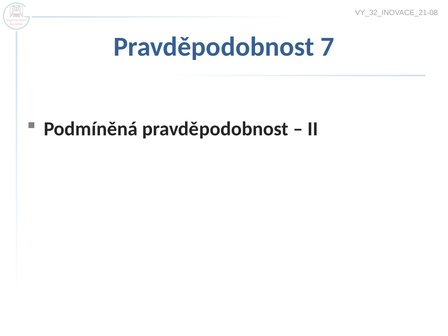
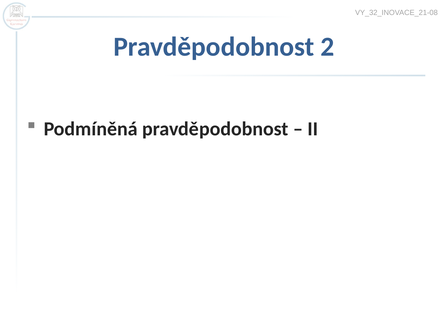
7: 7 -> 2 (327, 47)
